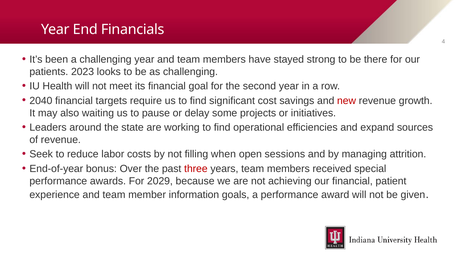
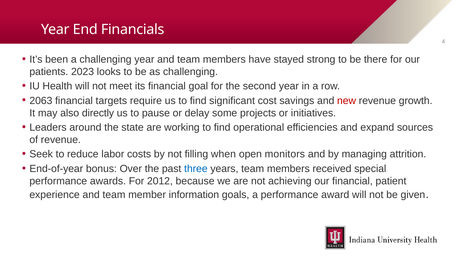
2040: 2040 -> 2063 (41, 101)
waiting: waiting -> directly (98, 113)
sessions: sessions -> monitors (285, 154)
three colour: red -> blue (196, 169)
2029: 2029 -> 2012 (160, 181)
